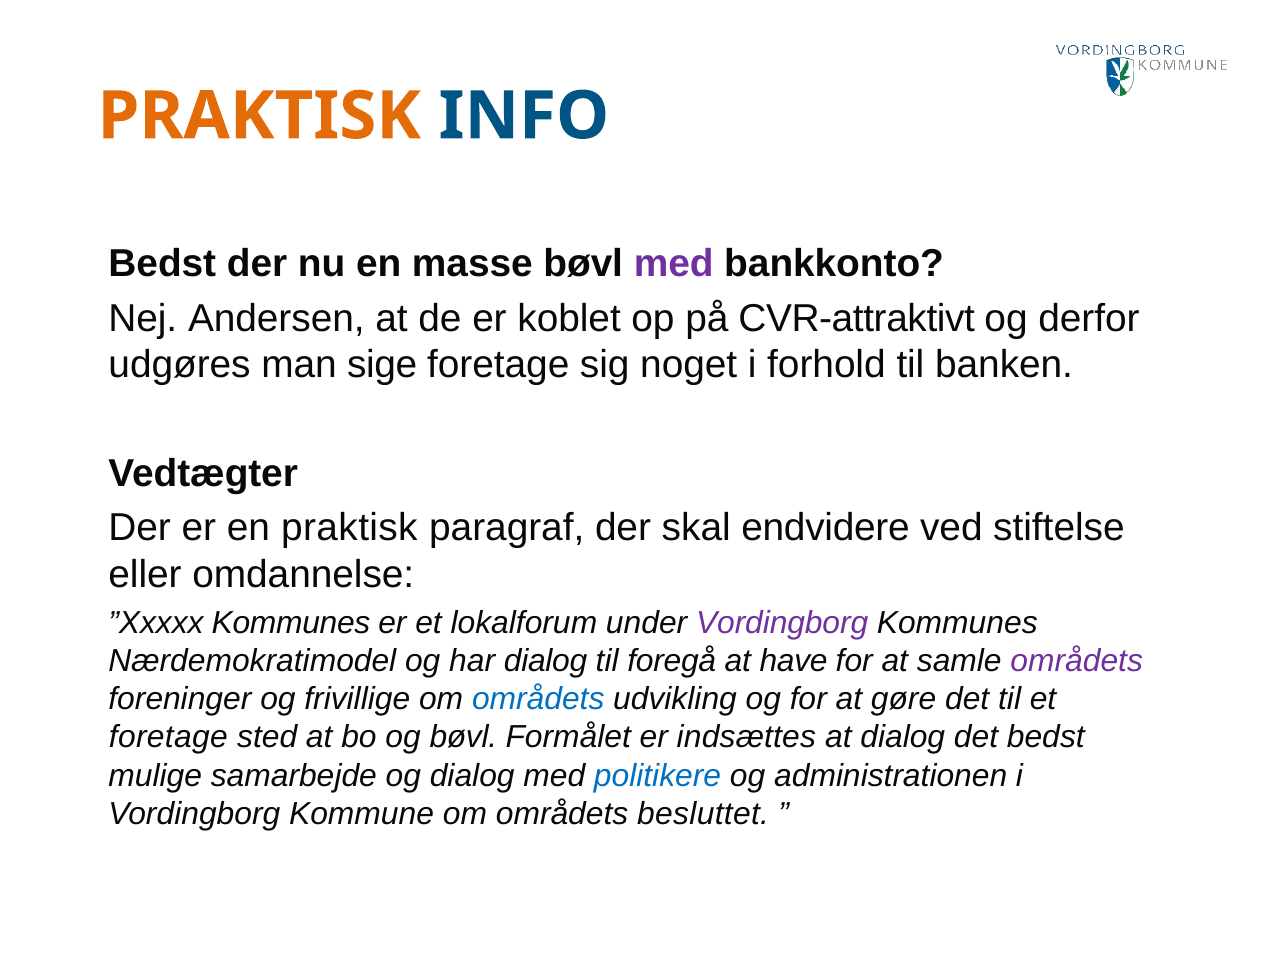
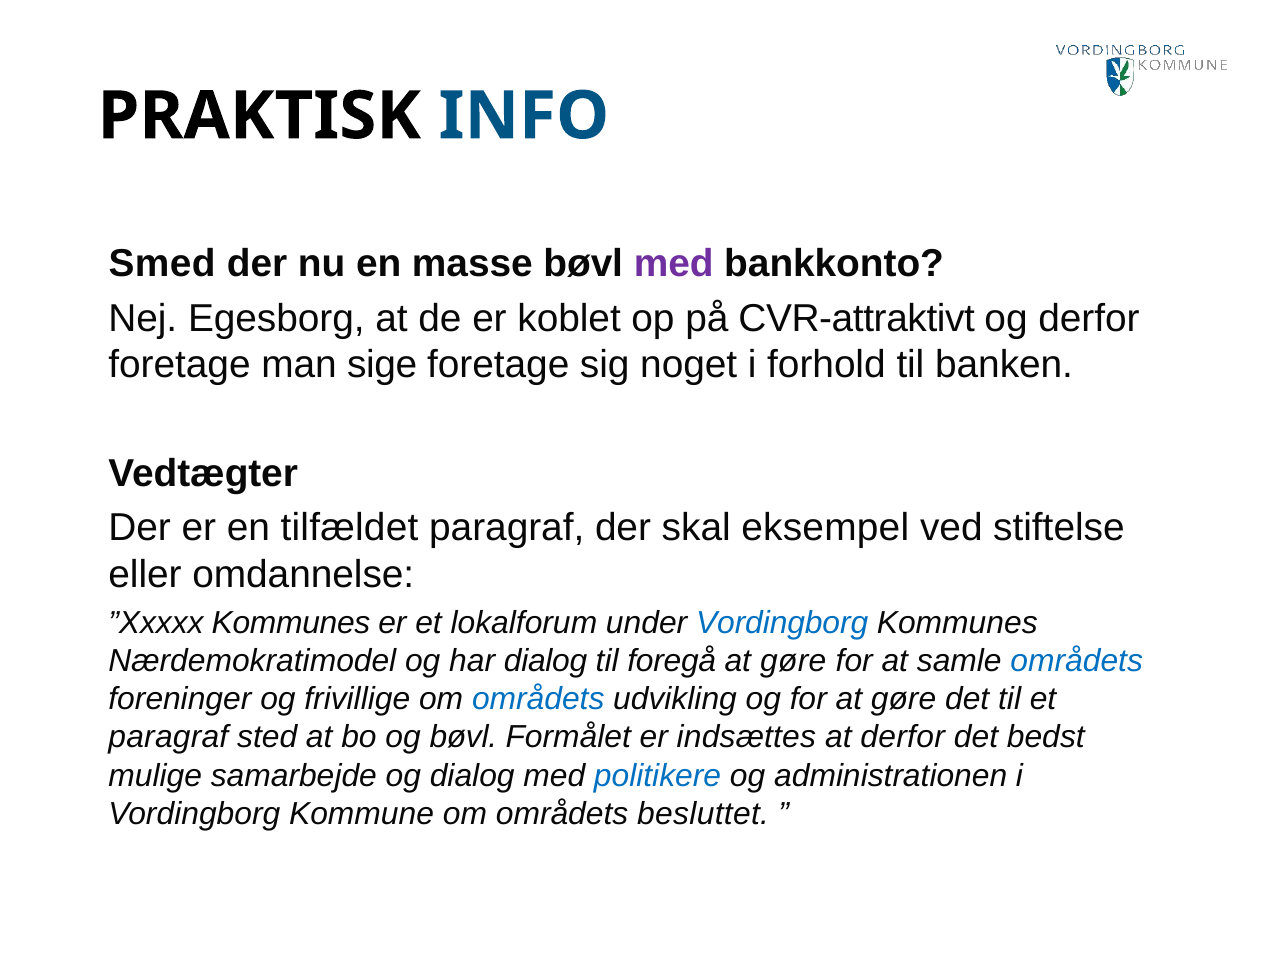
PRAKTISK colour: orange -> black (259, 116)
Bedst: Bedst -> Smed (162, 264)
Andersen: Andersen -> Egesborg (276, 318)
udgøres: udgøres -> foretage (180, 365)
en praktisk: praktisk -> tilfældet (349, 528)
endvidere: endvidere -> eksempel (825, 528)
Vordingborg colour: purple -> blue (782, 623)
have: have -> gøre (793, 661)
områdets colour: purple -> blue (1077, 661)
foretage: foretage -> paragraf (168, 737)
at dialog: dialog -> derfor (903, 737)
